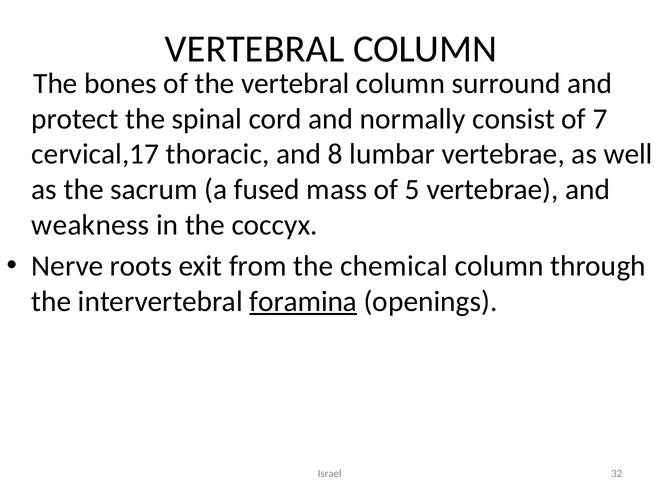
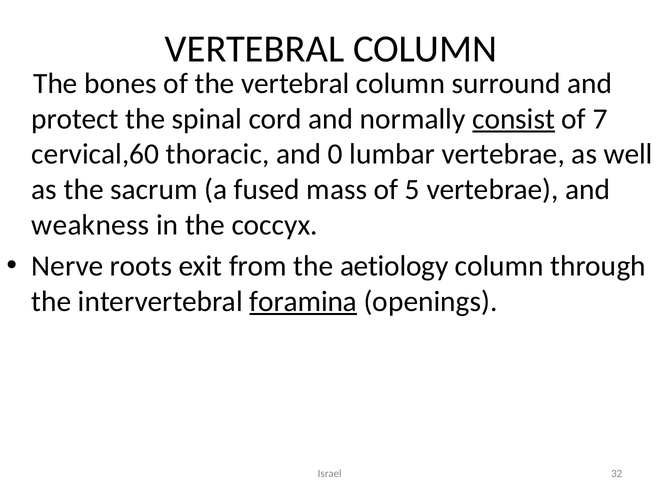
consist underline: none -> present (514, 119)
cervical,17: cervical,17 -> cervical,60 (95, 154)
8: 8 -> 0 (335, 154)
chemical: chemical -> aetiology (394, 266)
